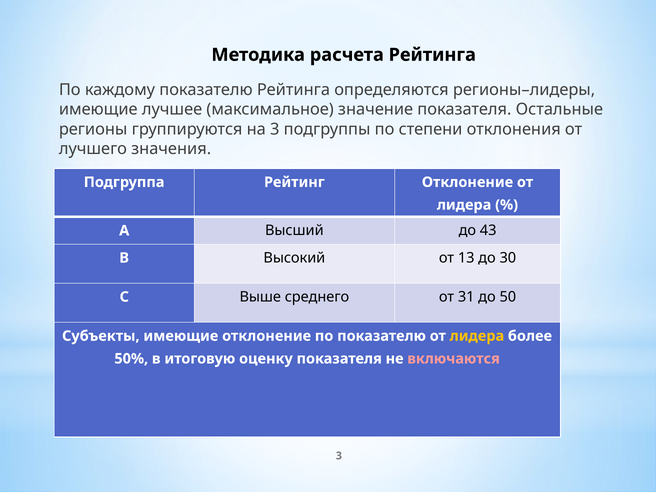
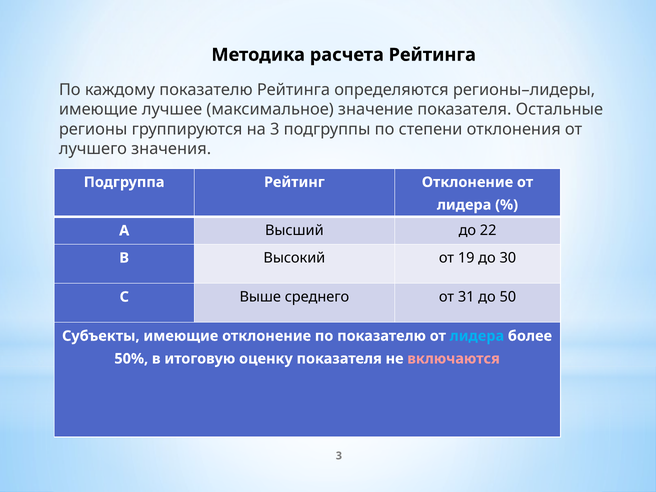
43: 43 -> 22 (488, 231)
13: 13 -> 19 (466, 258)
лидера colour: yellow -> light blue (477, 336)
